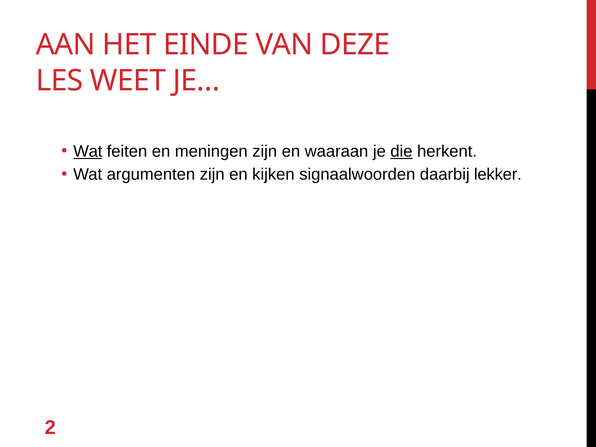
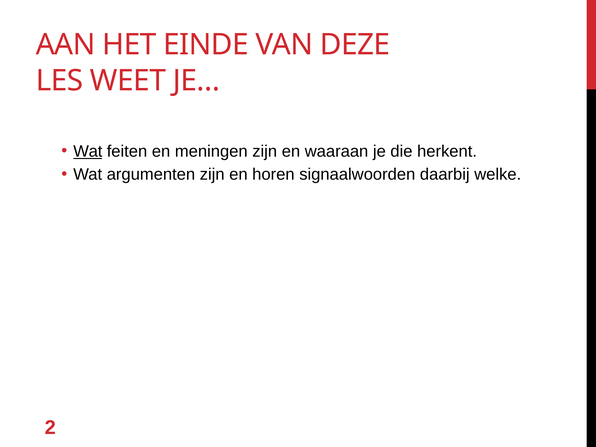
die underline: present -> none (401, 151)
kijken: kijken -> horen (273, 174)
lekker: lekker -> welke (498, 174)
